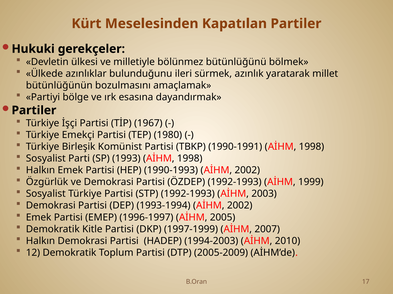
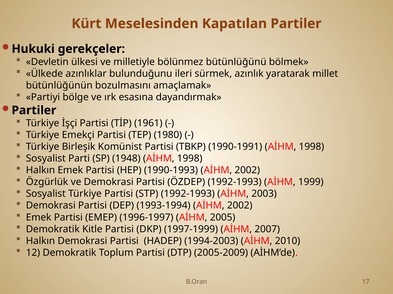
1967: 1967 -> 1961 (148, 124)
1993: 1993 -> 1948 (126, 159)
